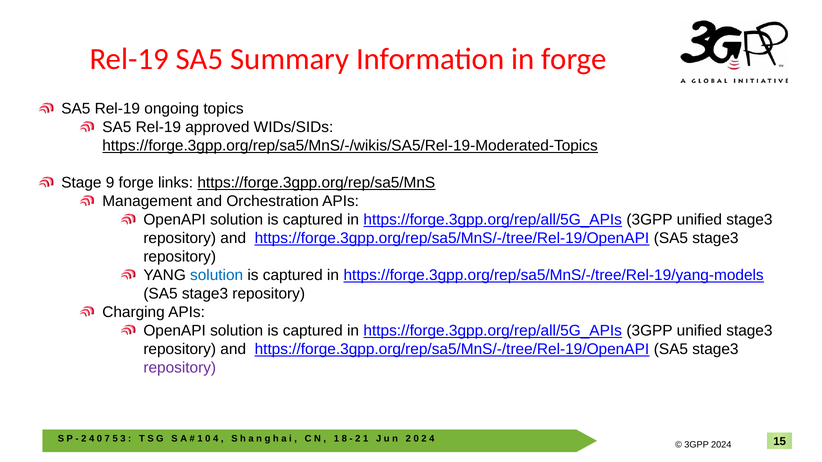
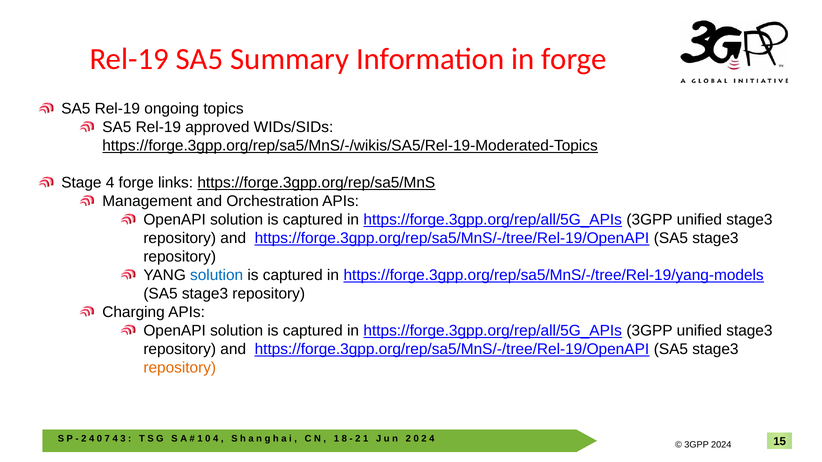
Stage 9: 9 -> 4 (110, 183)
repository colour: purple -> orange (180, 368)
5: 5 -> 4 (115, 439)
